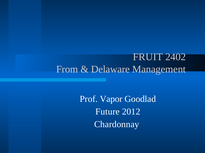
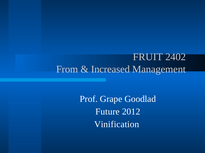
Delaware: Delaware -> Increased (110, 70)
Vapor: Vapor -> Grape (111, 99)
Chardonnay: Chardonnay -> Vinification (117, 125)
